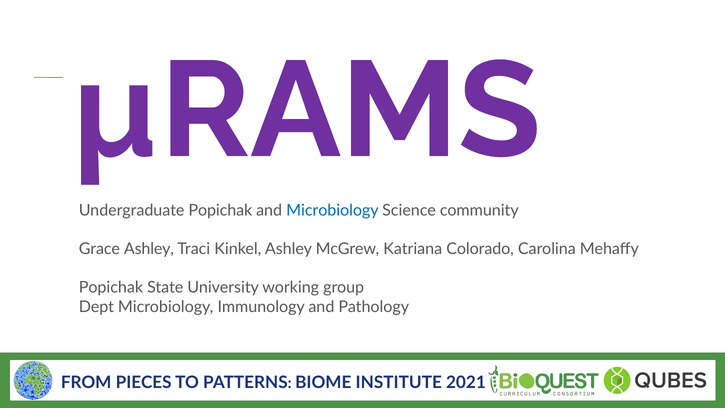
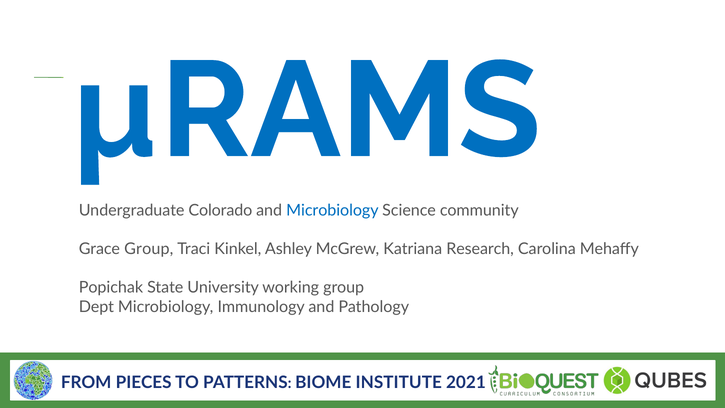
µRAMS colour: purple -> blue (306, 111)
Undergraduate Popichak: Popichak -> Colorado (220, 210)
Grace Ashley: Ashley -> Group (149, 249)
Colorado: Colorado -> Research (480, 249)
